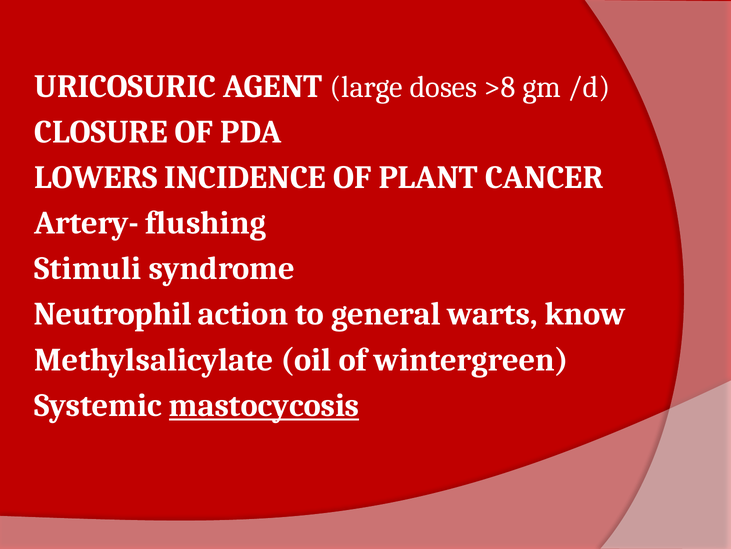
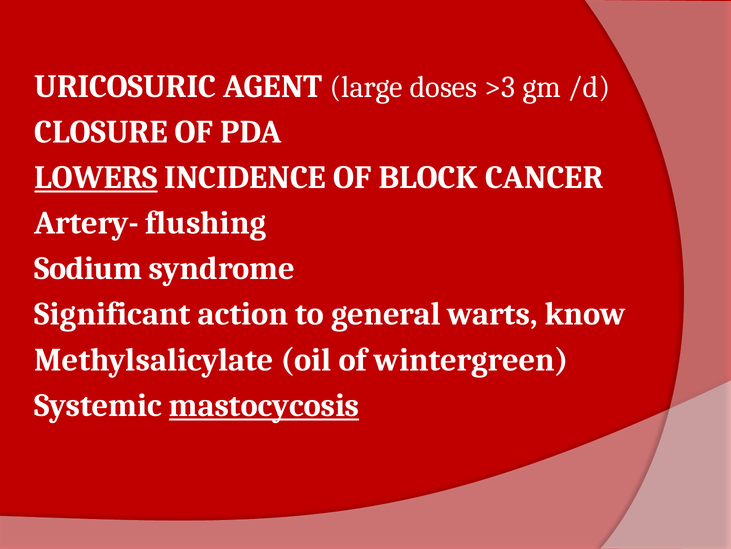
>8: >8 -> >3 (500, 87)
LOWERS underline: none -> present (96, 177)
PLANT: PLANT -> BLOCK (428, 177)
Stimuli: Stimuli -> Sodium (88, 268)
Neutrophil: Neutrophil -> Significant (113, 314)
